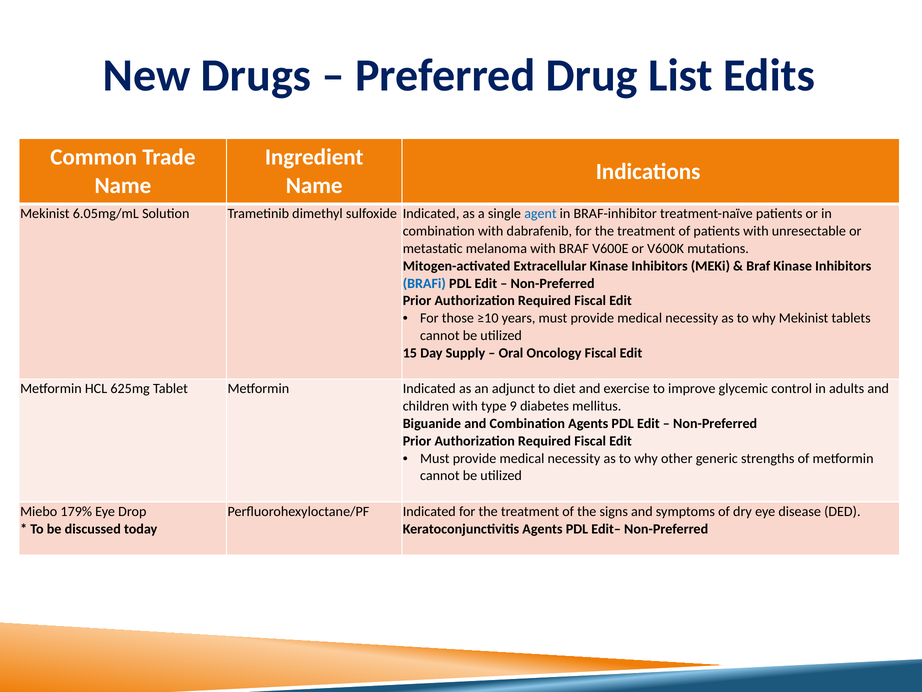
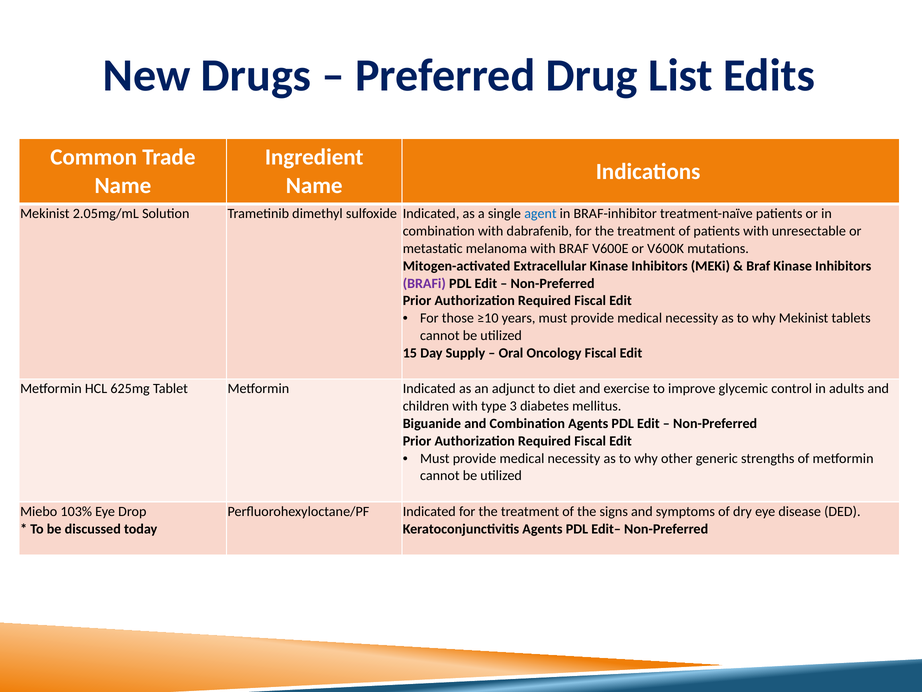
6.05mg/mL: 6.05mg/mL -> 2.05mg/mL (106, 214)
BRAFi colour: blue -> purple (424, 283)
9: 9 -> 3 (513, 406)
179%: 179% -> 103% (76, 511)
